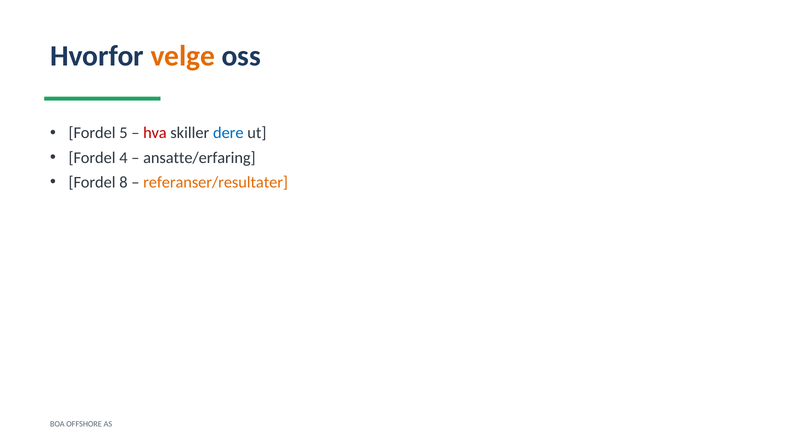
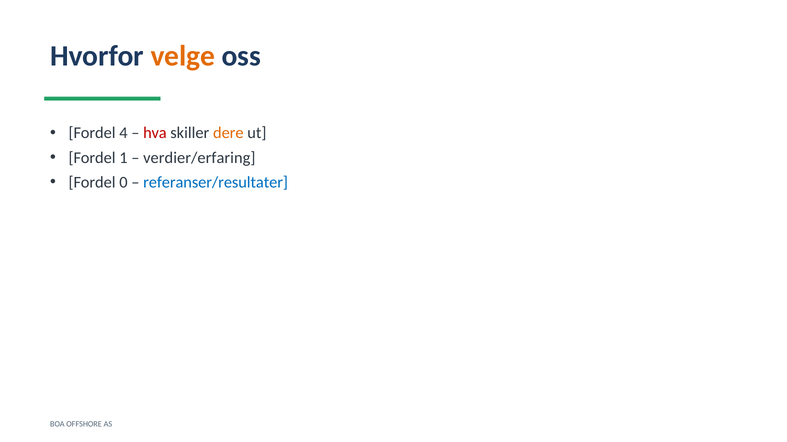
5: 5 -> 4 (123, 133)
dere colour: blue -> orange (228, 133)
4: 4 -> 1 (123, 158)
ansatte/erfaring: ansatte/erfaring -> verdier/erfaring (199, 158)
8: 8 -> 0 (123, 183)
referanser/resultater colour: orange -> blue (216, 183)
